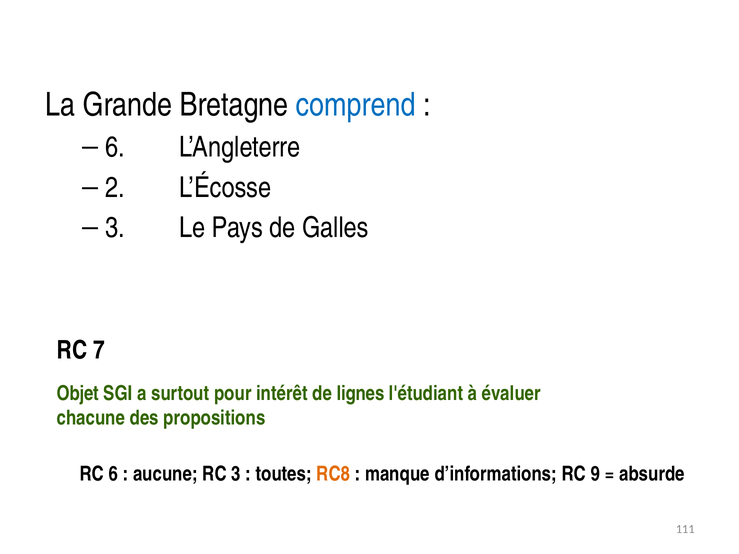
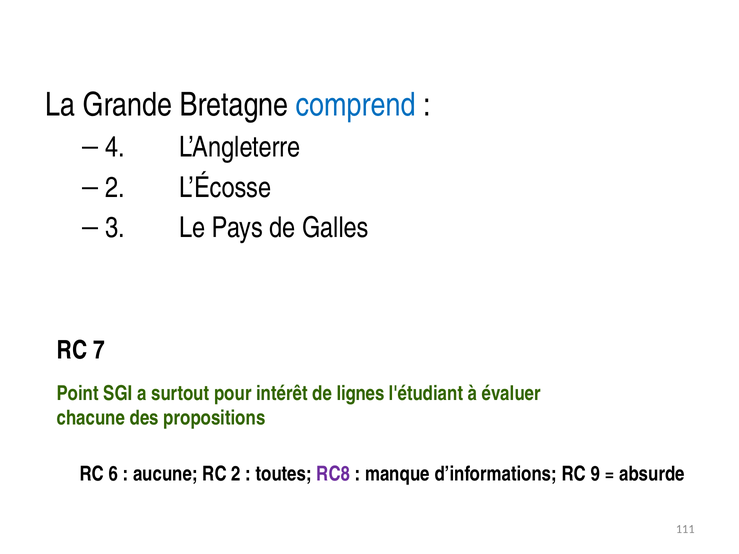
6: 6 -> 4 (115, 147)
Objet: Objet -> Point (78, 393)
RC 3: 3 -> 2 (236, 474)
RC8 colour: orange -> purple (333, 474)
